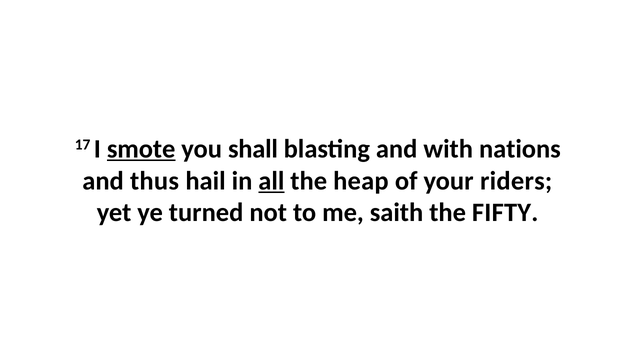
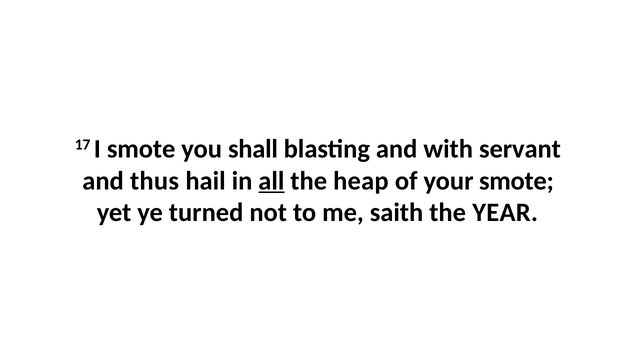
smote underline: present -> none (141, 149)
nations: nations -> servant (520, 149)
your riders: riders -> smote (516, 181)
FIFTY: FIFTY -> YEAR (505, 213)
